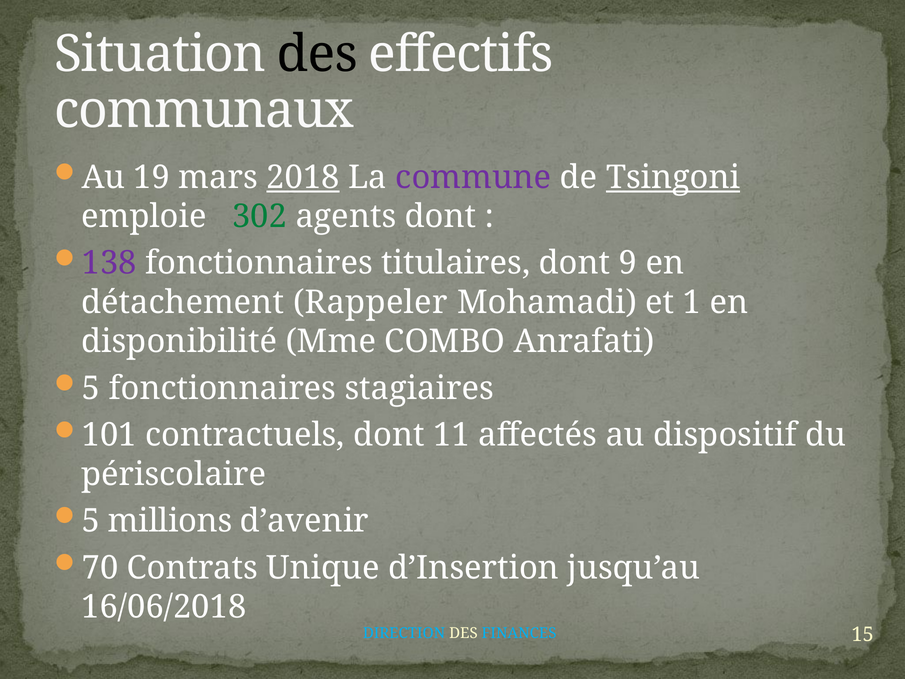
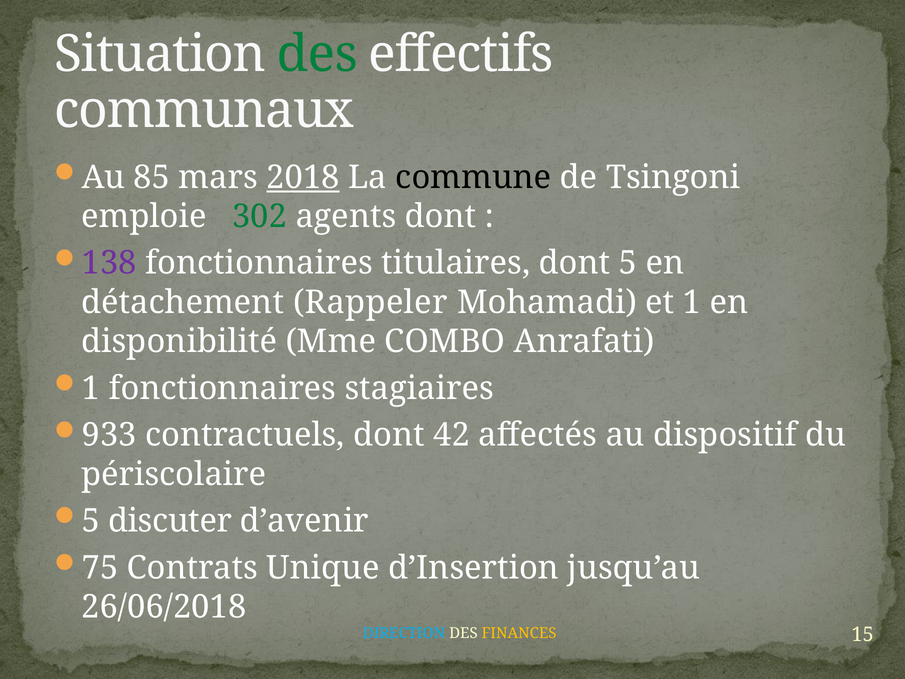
des colour: black -> green (317, 54)
19: 19 -> 85 (152, 177)
commune colour: purple -> black (473, 177)
Tsingoni underline: present -> none (673, 177)
dont 9: 9 -> 5 (628, 263)
5: 5 -> 1 (91, 388)
101: 101 -> 933 (109, 435)
11: 11 -> 42 (452, 435)
millions: millions -> discuter (170, 521)
70: 70 -> 75 (100, 568)
16/06/2018: 16/06/2018 -> 26/06/2018 (164, 607)
FINANCES colour: light blue -> yellow (519, 633)
